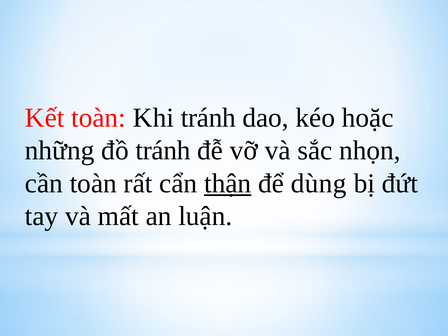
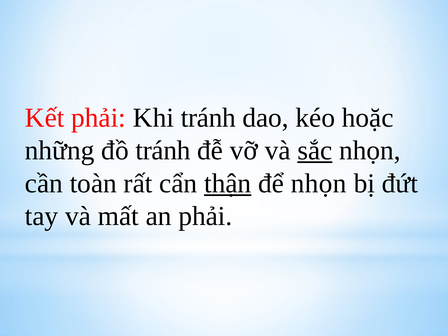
Kết toàn: toàn -> phải (99, 118)
sắc underline: none -> present (315, 151)
để dùng: dùng -> nhọn (319, 183)
an luận: luận -> phải (205, 216)
